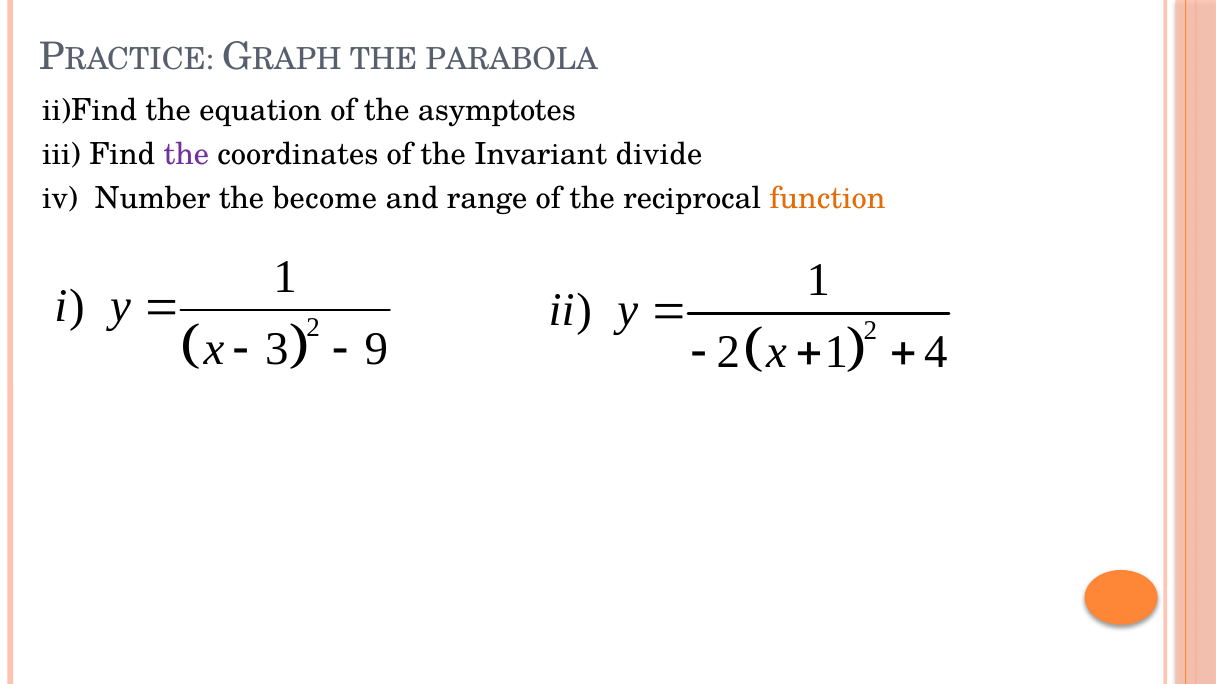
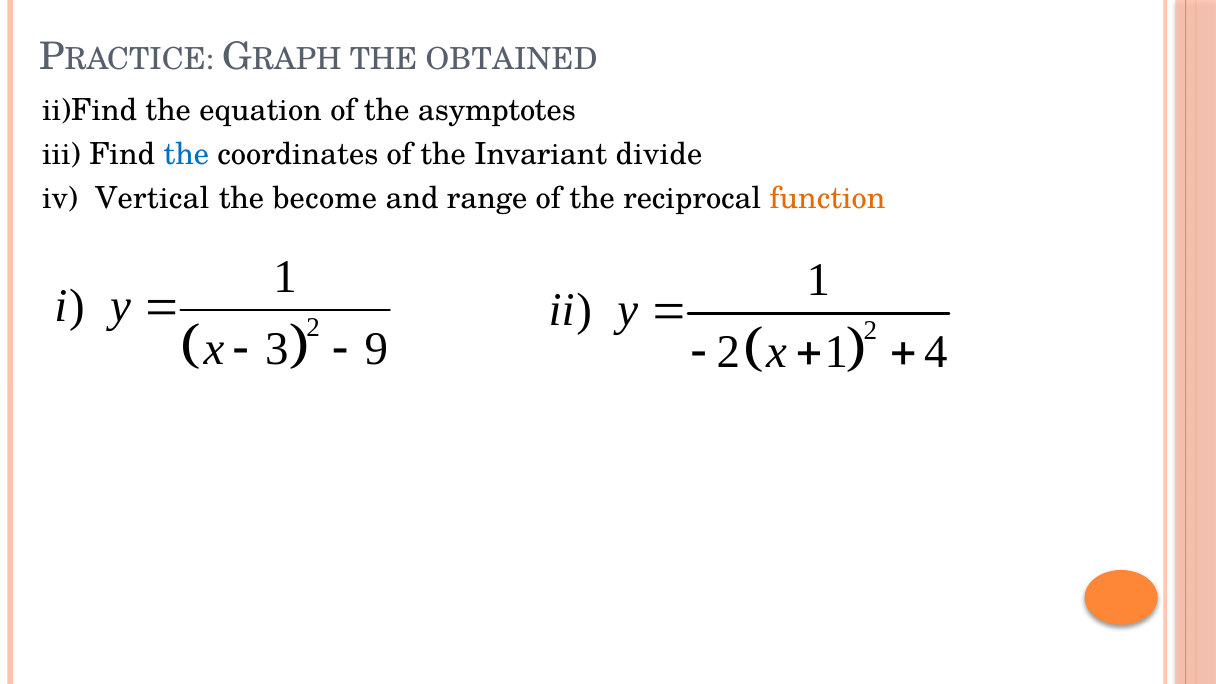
PARABOLA: PARABOLA -> OBTAINED (512, 60)
the colour: purple -> blue (186, 155)
Number: Number -> Vertical (152, 199)
